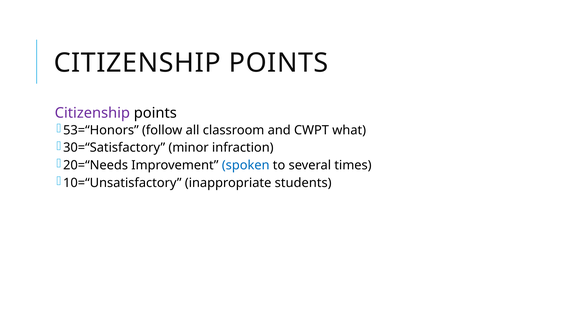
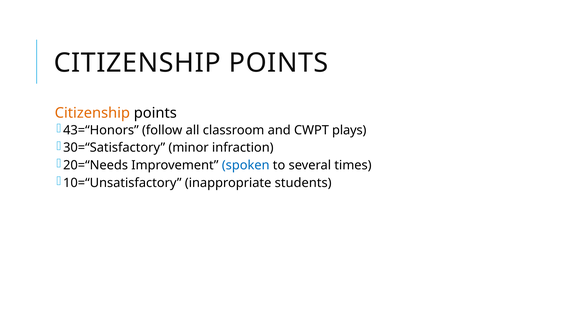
Citizenship colour: purple -> orange (92, 113)
53=“Honors: 53=“Honors -> 43=“Honors (101, 130)
what: what -> plays (349, 130)
